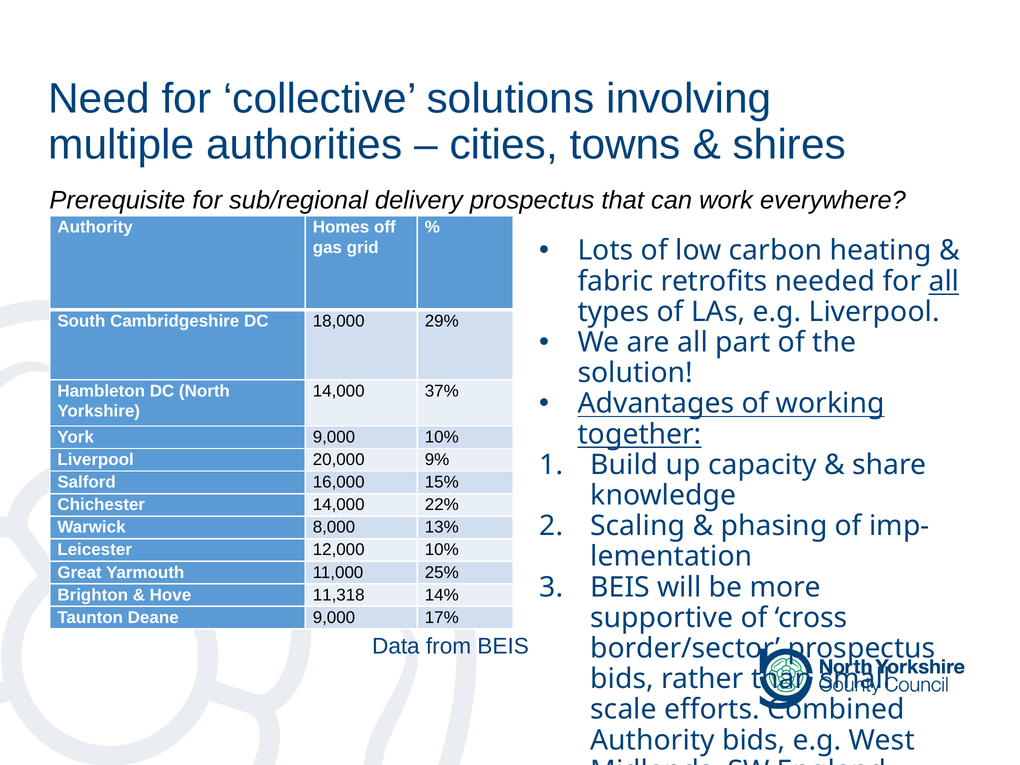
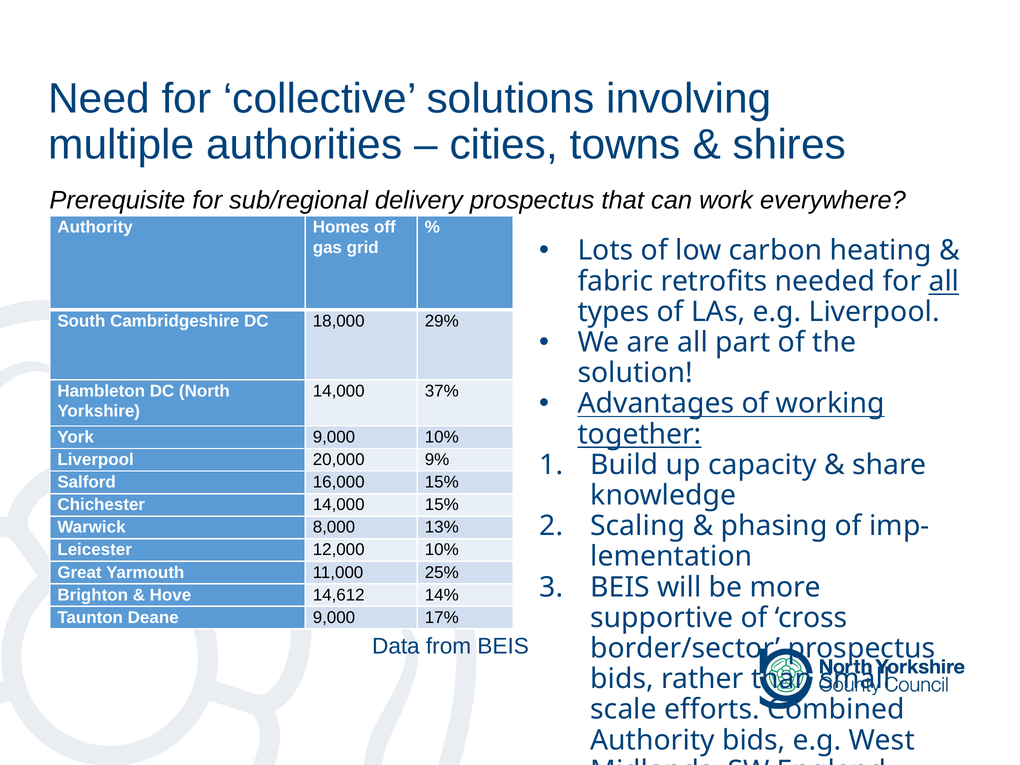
14,000 22%: 22% -> 15% (442, 505)
11,318: 11,318 -> 14,612 (339, 595)
